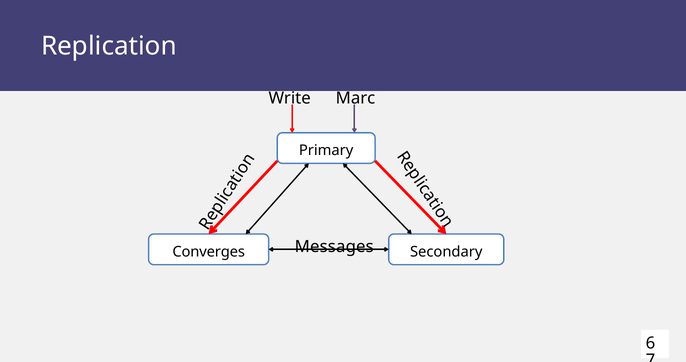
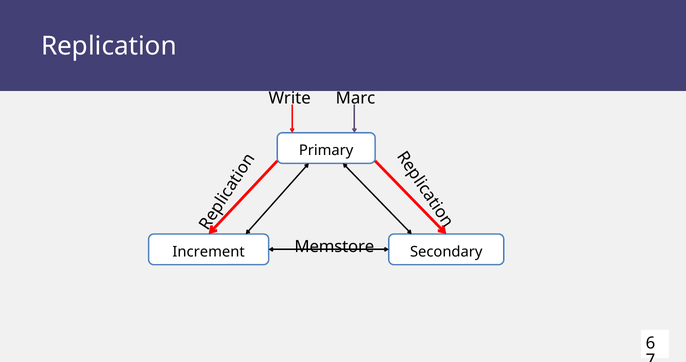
Messages: Messages -> Memstore (334, 247)
Converges: Converges -> Increment (209, 252)
